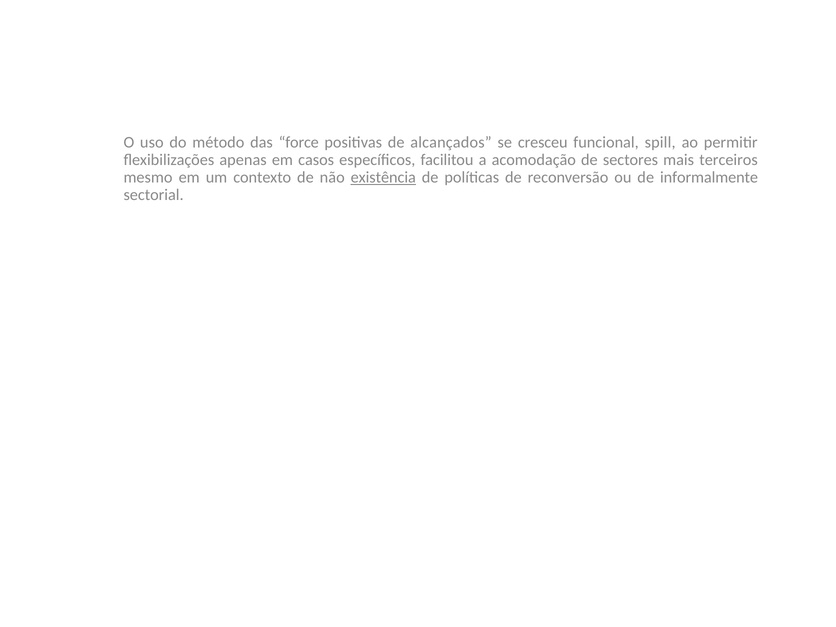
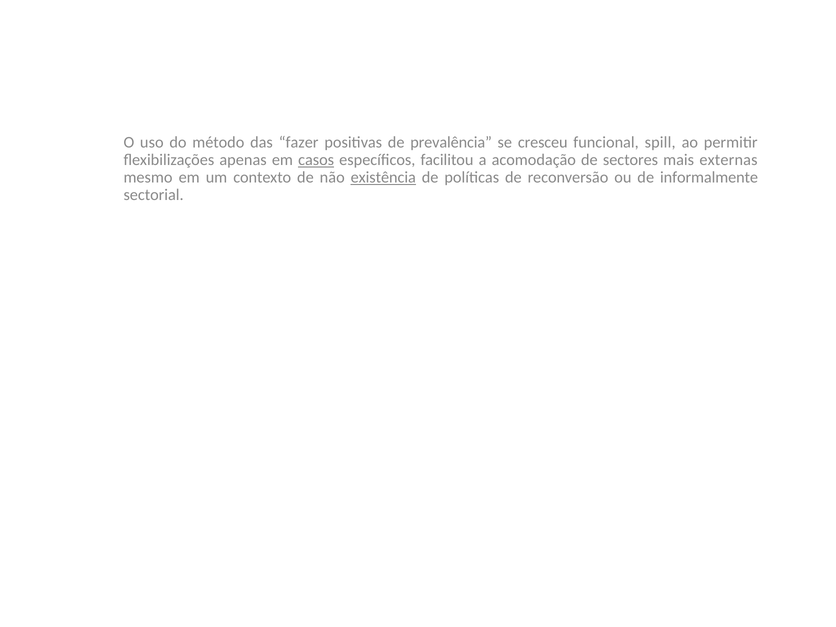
force: force -> fazer (299, 142)
alcançados: alcançados -> prevalência (451, 142)
casos underline: none -> present (316, 160)
terceiros: terceiros -> externas (728, 160)
